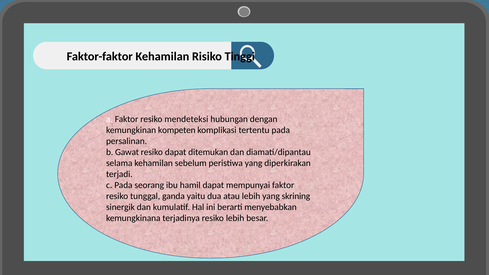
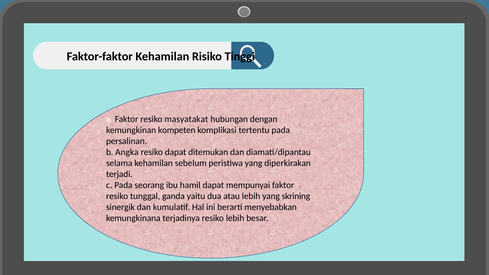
mendeteksi: mendeteksi -> masyatakat (186, 119)
Gawat: Gawat -> Angka (127, 152)
